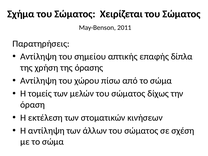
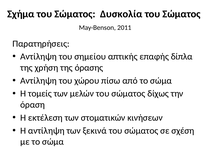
Χειρίζεται: Χειρίζεται -> Δυσκολία (121, 14)
άλλων: άλλων -> ξεκινά (95, 131)
